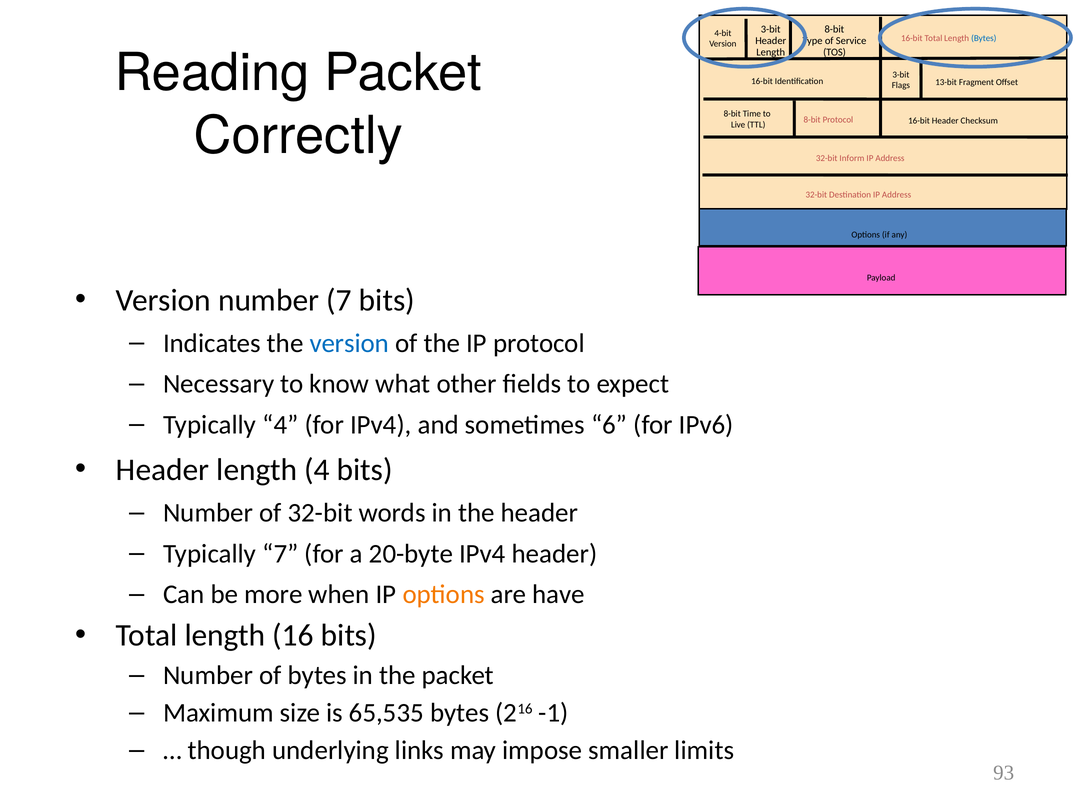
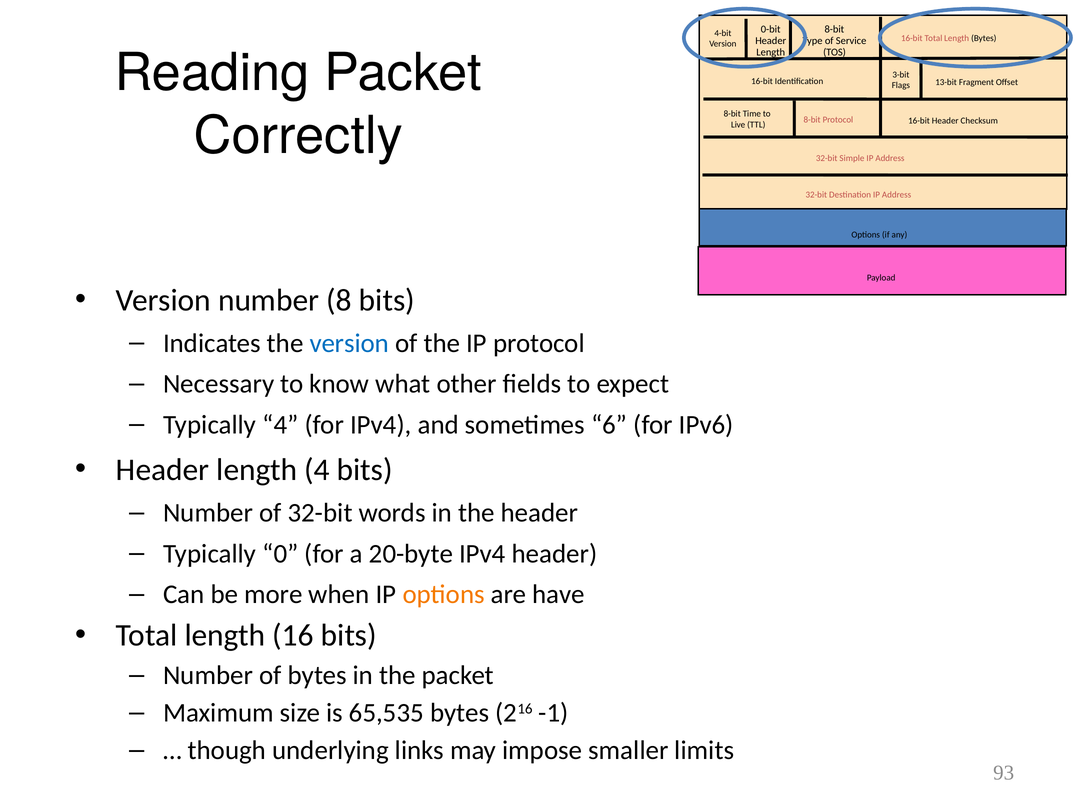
3-bit: 3-bit -> 0-bit (771, 29)
Bytes colour: blue -> black (984, 38)
Inform: Inform -> Simple (852, 158)
number 7: 7 -> 8 (339, 300)
Typically 7: 7 -> 0 (280, 554)
